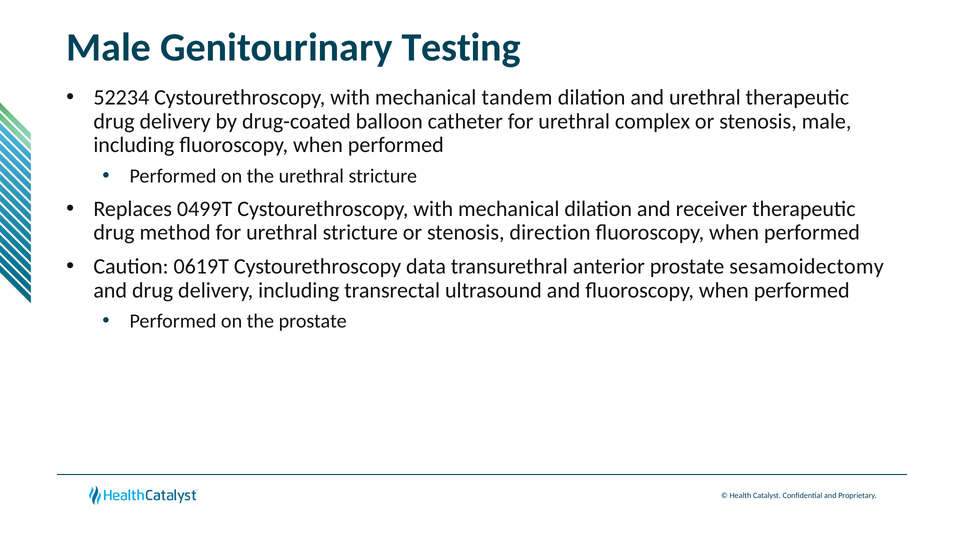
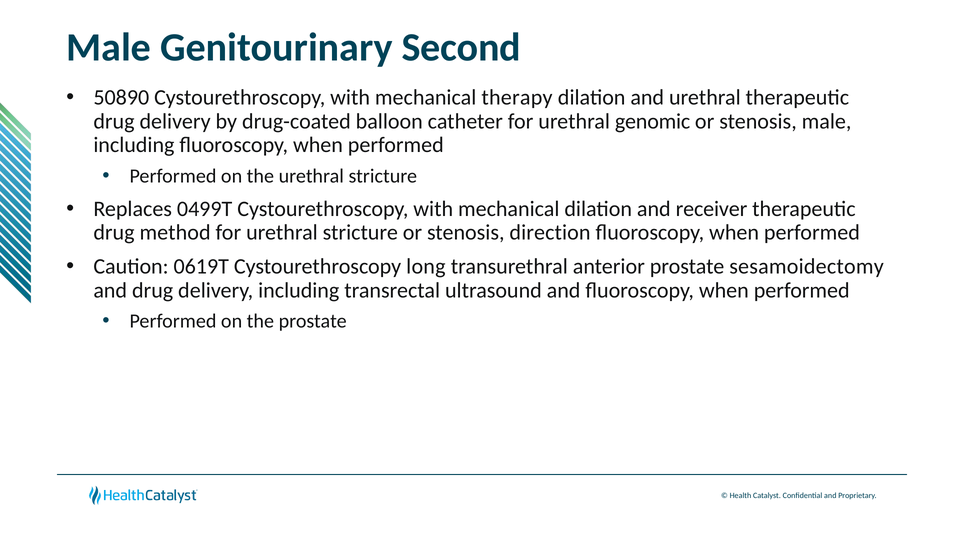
Testing: Testing -> Second (461, 47)
52234: 52234 -> 50890 (121, 97)
tandem: tandem -> therapy (517, 97)
complex: complex -> genomic (653, 121)
data: data -> long (426, 267)
